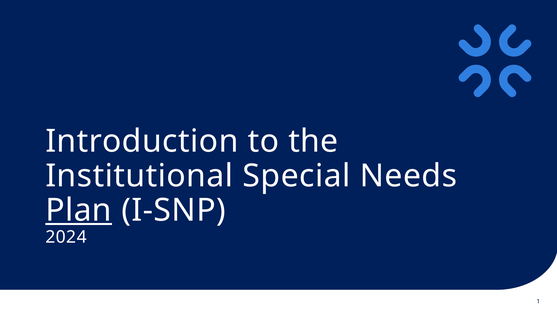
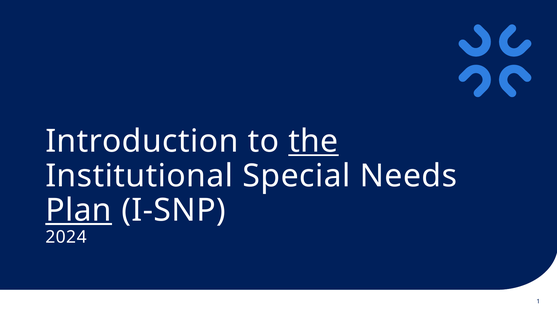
the underline: none -> present (313, 142)
